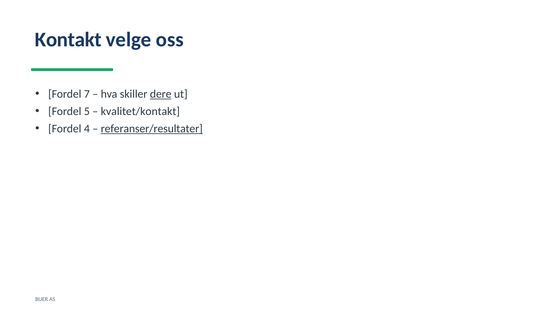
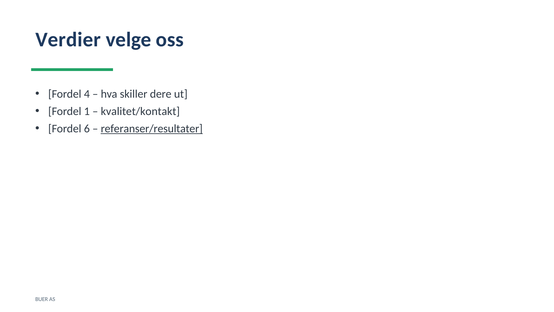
Kontakt: Kontakt -> Verdier (68, 40)
7: 7 -> 4 (87, 94)
dere underline: present -> none (161, 94)
5: 5 -> 1 (87, 111)
4: 4 -> 6 (87, 128)
